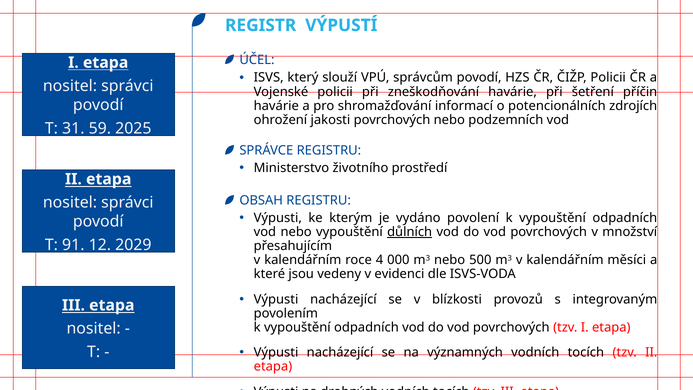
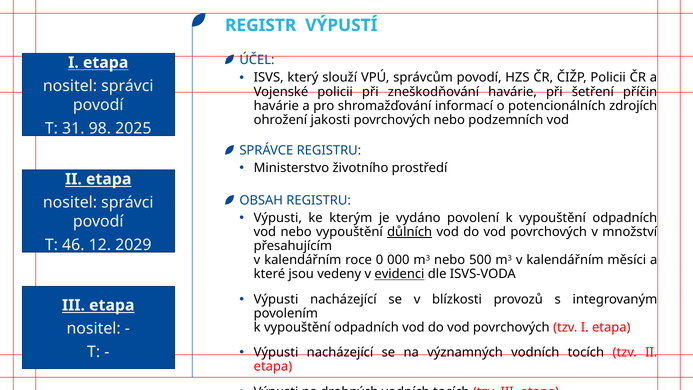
59: 59 -> 98 (100, 128)
91: 91 -> 46 (73, 245)
4: 4 -> 0 (380, 260)
evidenci underline: none -> present (399, 274)
